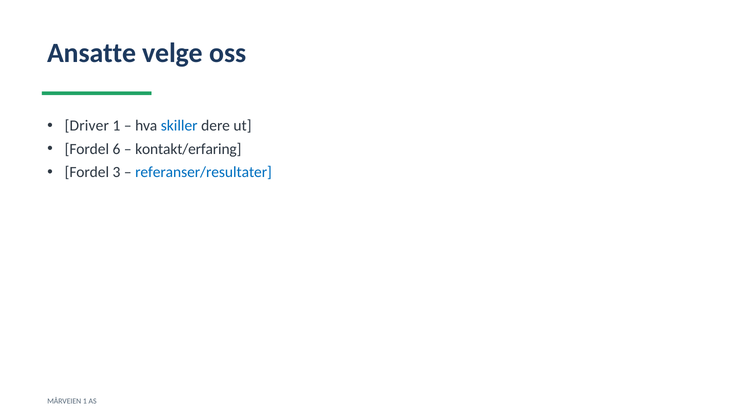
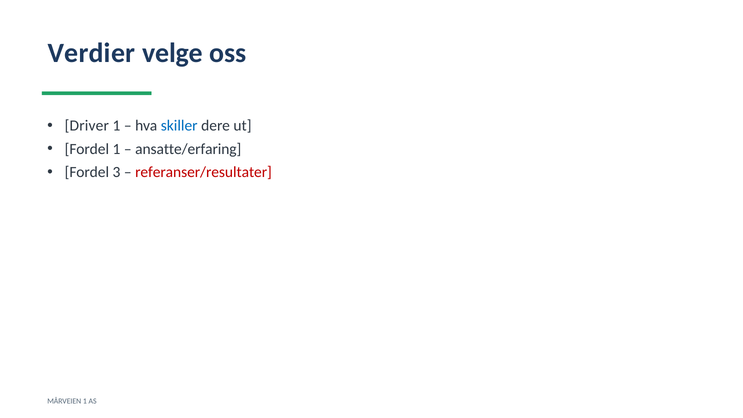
Ansatte: Ansatte -> Verdier (91, 53)
Fordel 6: 6 -> 1 (117, 149)
kontakt/erfaring: kontakt/erfaring -> ansatte/erfaring (188, 149)
referanser/resultater colour: blue -> red (203, 172)
